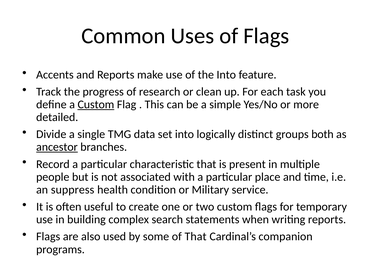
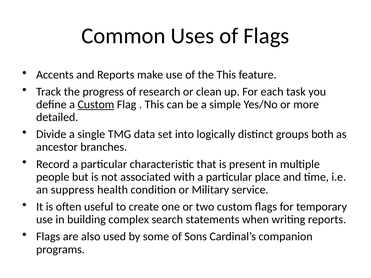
the Into: Into -> This (226, 75)
ancestor underline: present -> none (57, 147)
of That: That -> Sons (196, 237)
